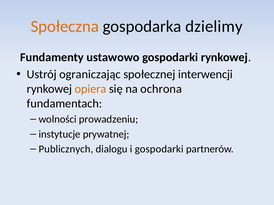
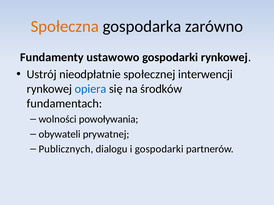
dzielimy: dzielimy -> zarówno (214, 27)
ograniczając: ograniczając -> nieodpłatnie (90, 75)
opiera colour: orange -> blue (91, 89)
ochrona: ochrona -> środków (161, 89)
prowadzeniu: prowadzeniu -> powoływania (109, 120)
instytucje: instytucje -> obywateli (60, 134)
